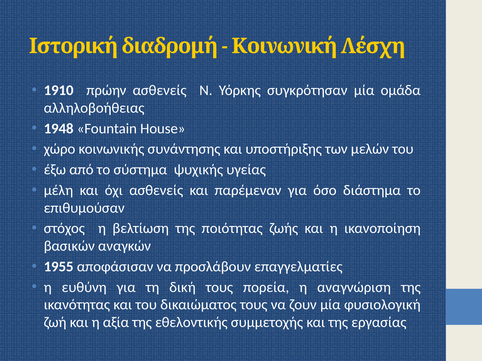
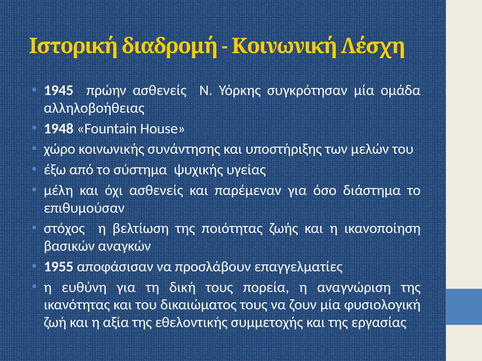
1910: 1910 -> 1945 (59, 91)
